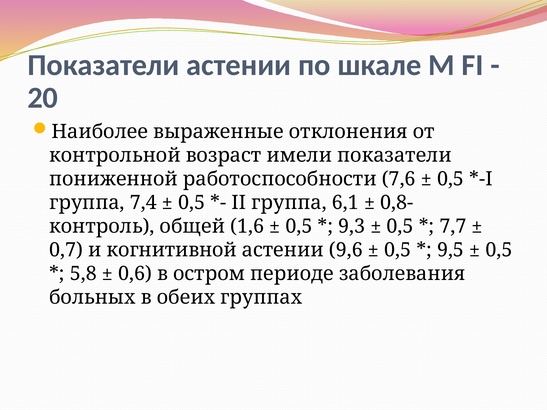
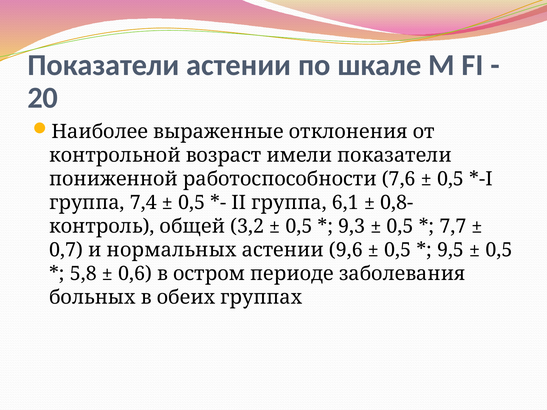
1,6: 1,6 -> 3,2 (247, 226)
когнитивной: когнитивной -> нормальных (172, 250)
